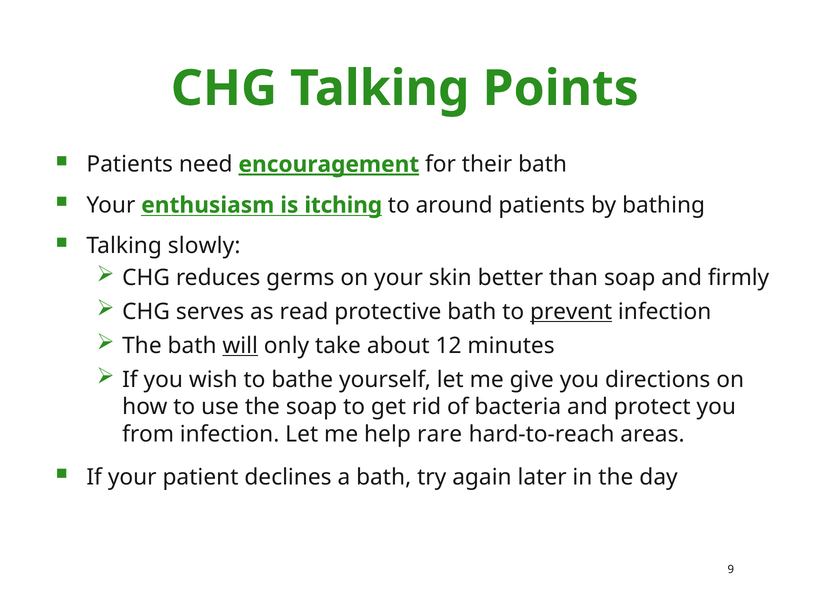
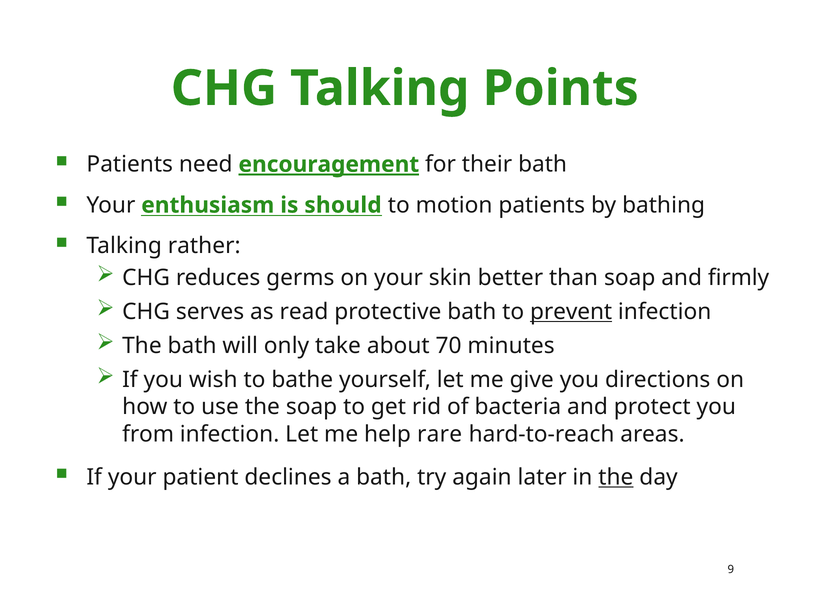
itching: itching -> should (343, 205)
around: around -> motion (454, 205)
slowly: slowly -> rather (204, 246)
will underline: present -> none (240, 346)
12: 12 -> 70 (449, 346)
the underline: none -> present (616, 478)
